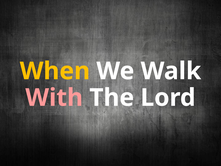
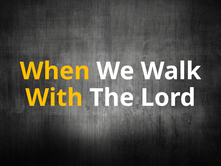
With colour: pink -> yellow (54, 98)
